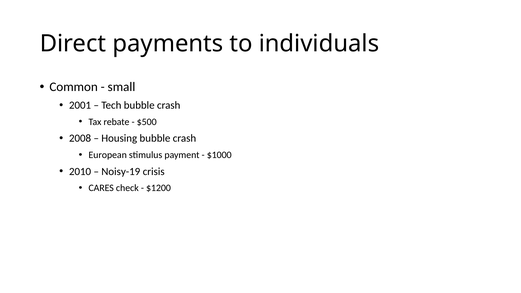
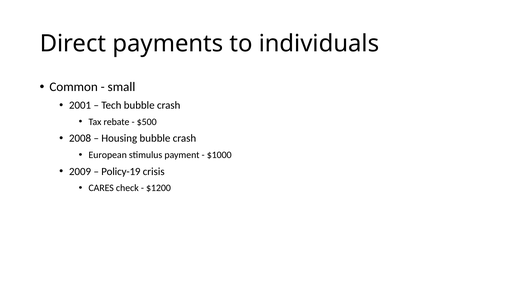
2010: 2010 -> 2009 (80, 172)
Noisy-19: Noisy-19 -> Policy-19 (121, 172)
